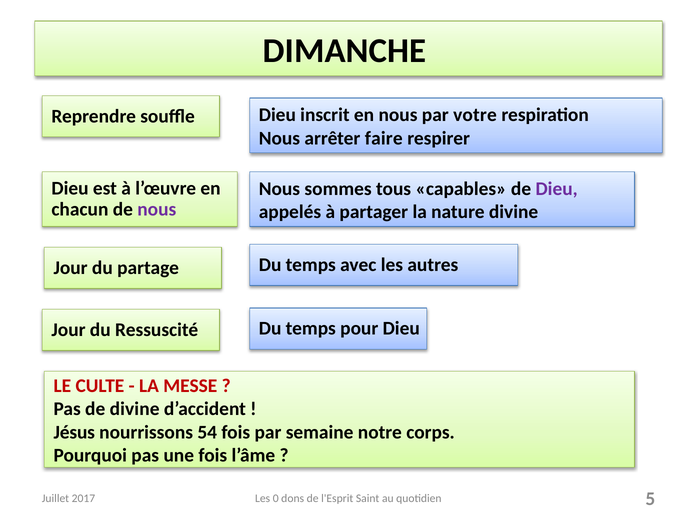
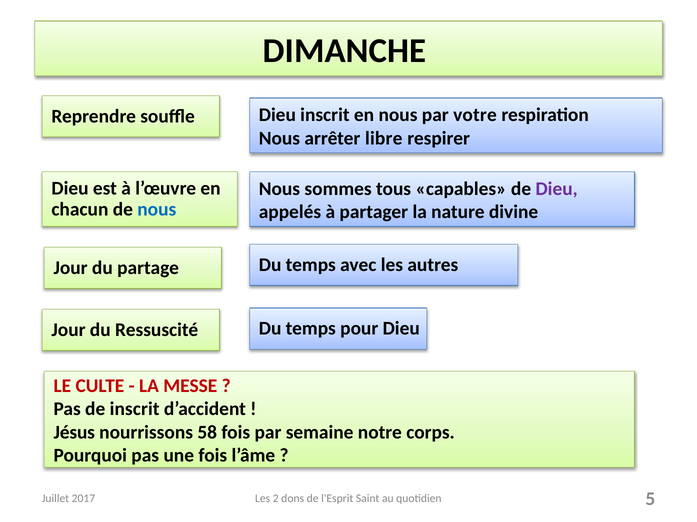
faire: faire -> libre (384, 138)
nous colour: purple -> blue (157, 210)
de divine: divine -> inscrit (135, 410)
54: 54 -> 58 (207, 433)
0: 0 -> 2 (276, 499)
